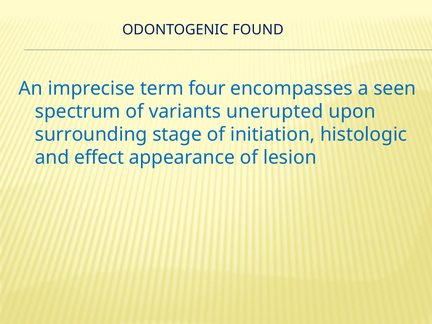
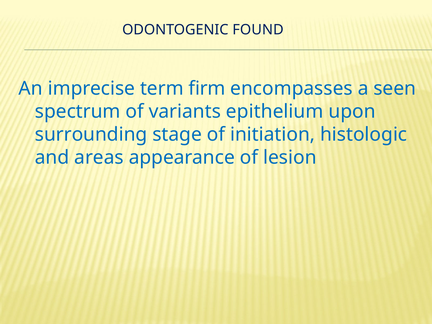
four: four -> firm (207, 88)
unerupted: unerupted -> epithelium (275, 111)
effect: effect -> areas (99, 158)
